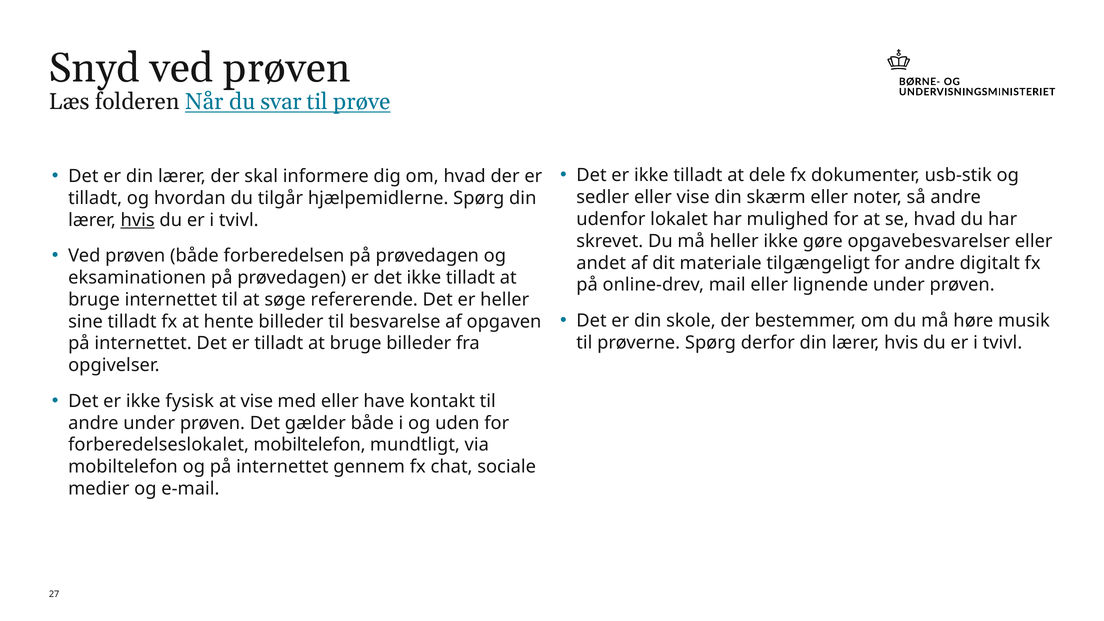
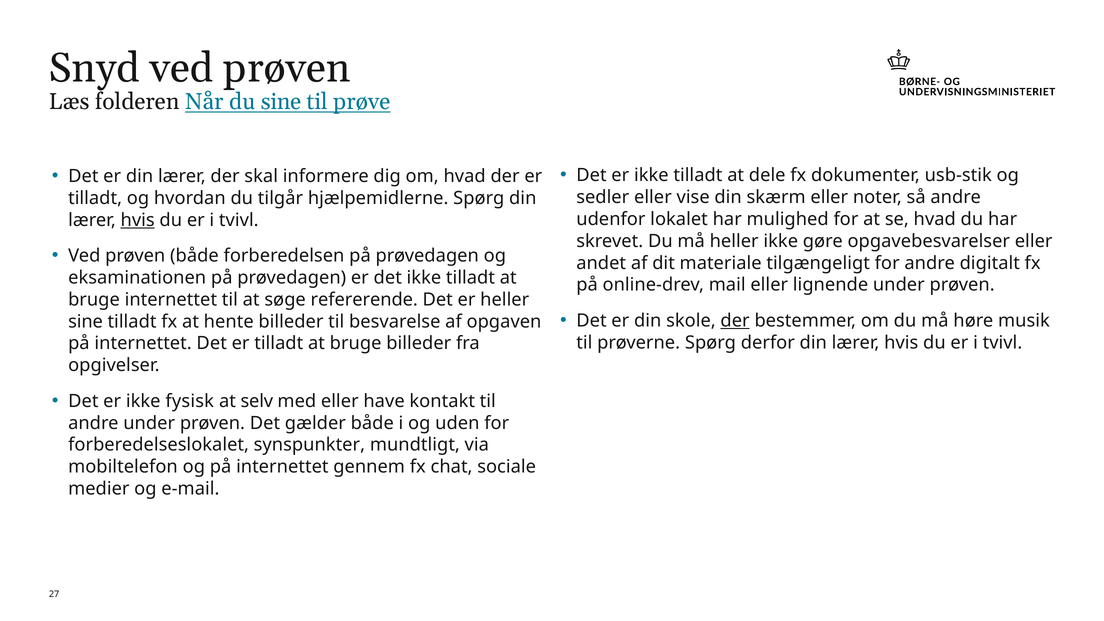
du svar: svar -> sine (281, 102)
der underline: none -> present (735, 321)
at vise: vise -> selv (257, 401)
forberedelseslokalet mobiltelefon: mobiltelefon -> synspunkter (309, 445)
